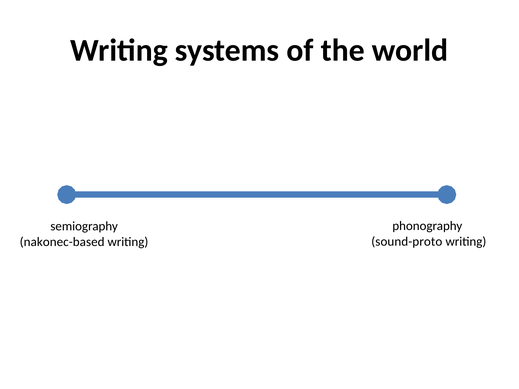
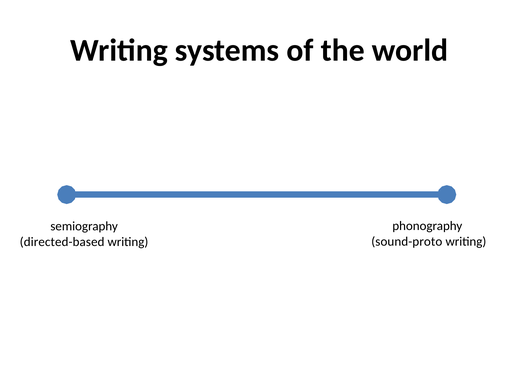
nakonec-based: nakonec-based -> directed-based (62, 242)
